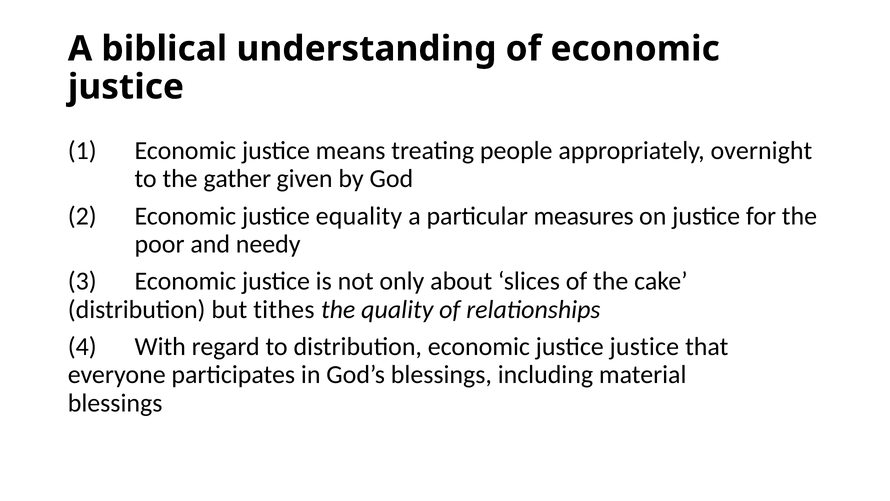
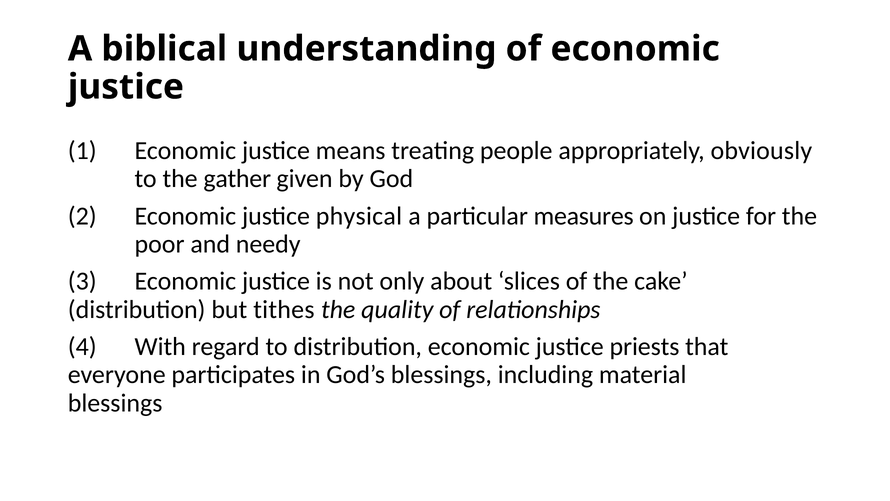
overnight: overnight -> obviously (761, 150)
equality: equality -> physical (359, 216)
justice justice: justice -> priests (644, 347)
